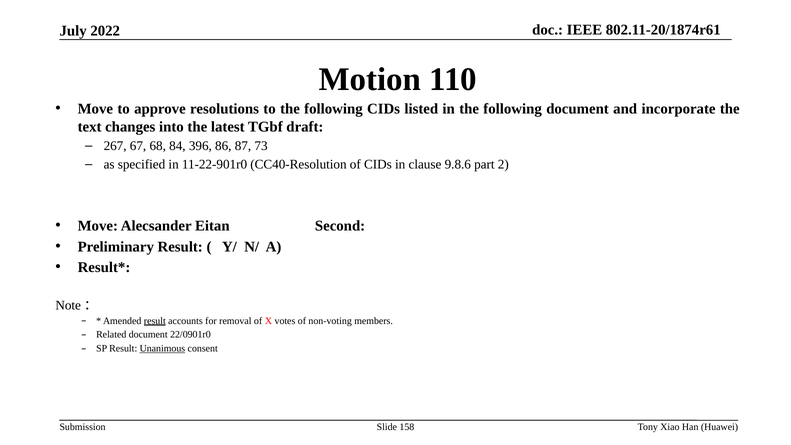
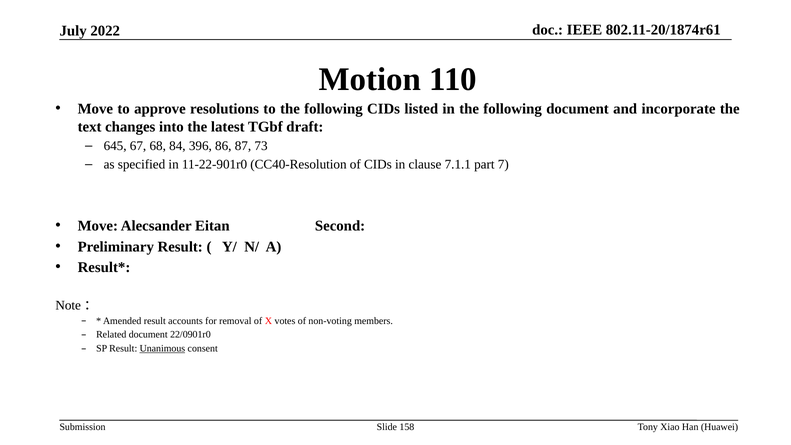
267: 267 -> 645 (115, 146)
9.8.6: 9.8.6 -> 7.1.1 (458, 164)
2: 2 -> 7 (503, 164)
result underline: present -> none (155, 321)
